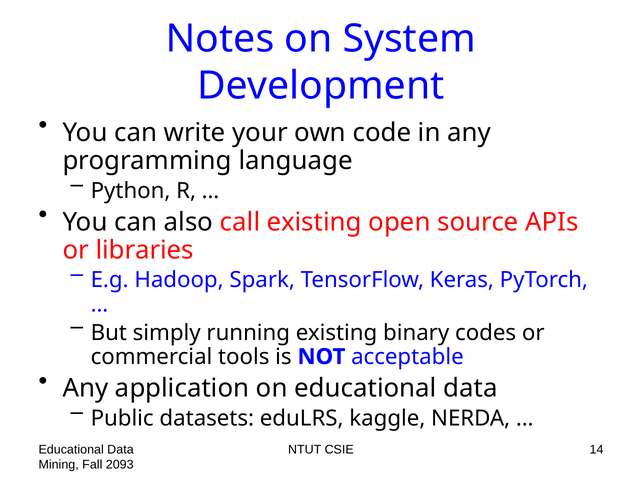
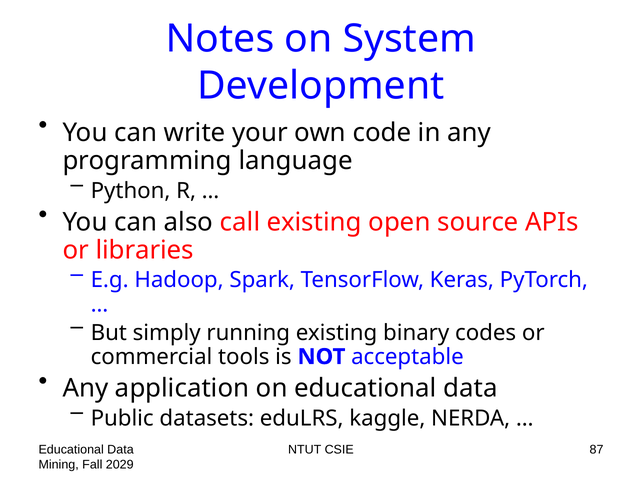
14: 14 -> 87 (597, 450)
2093: 2093 -> 2029 (120, 465)
